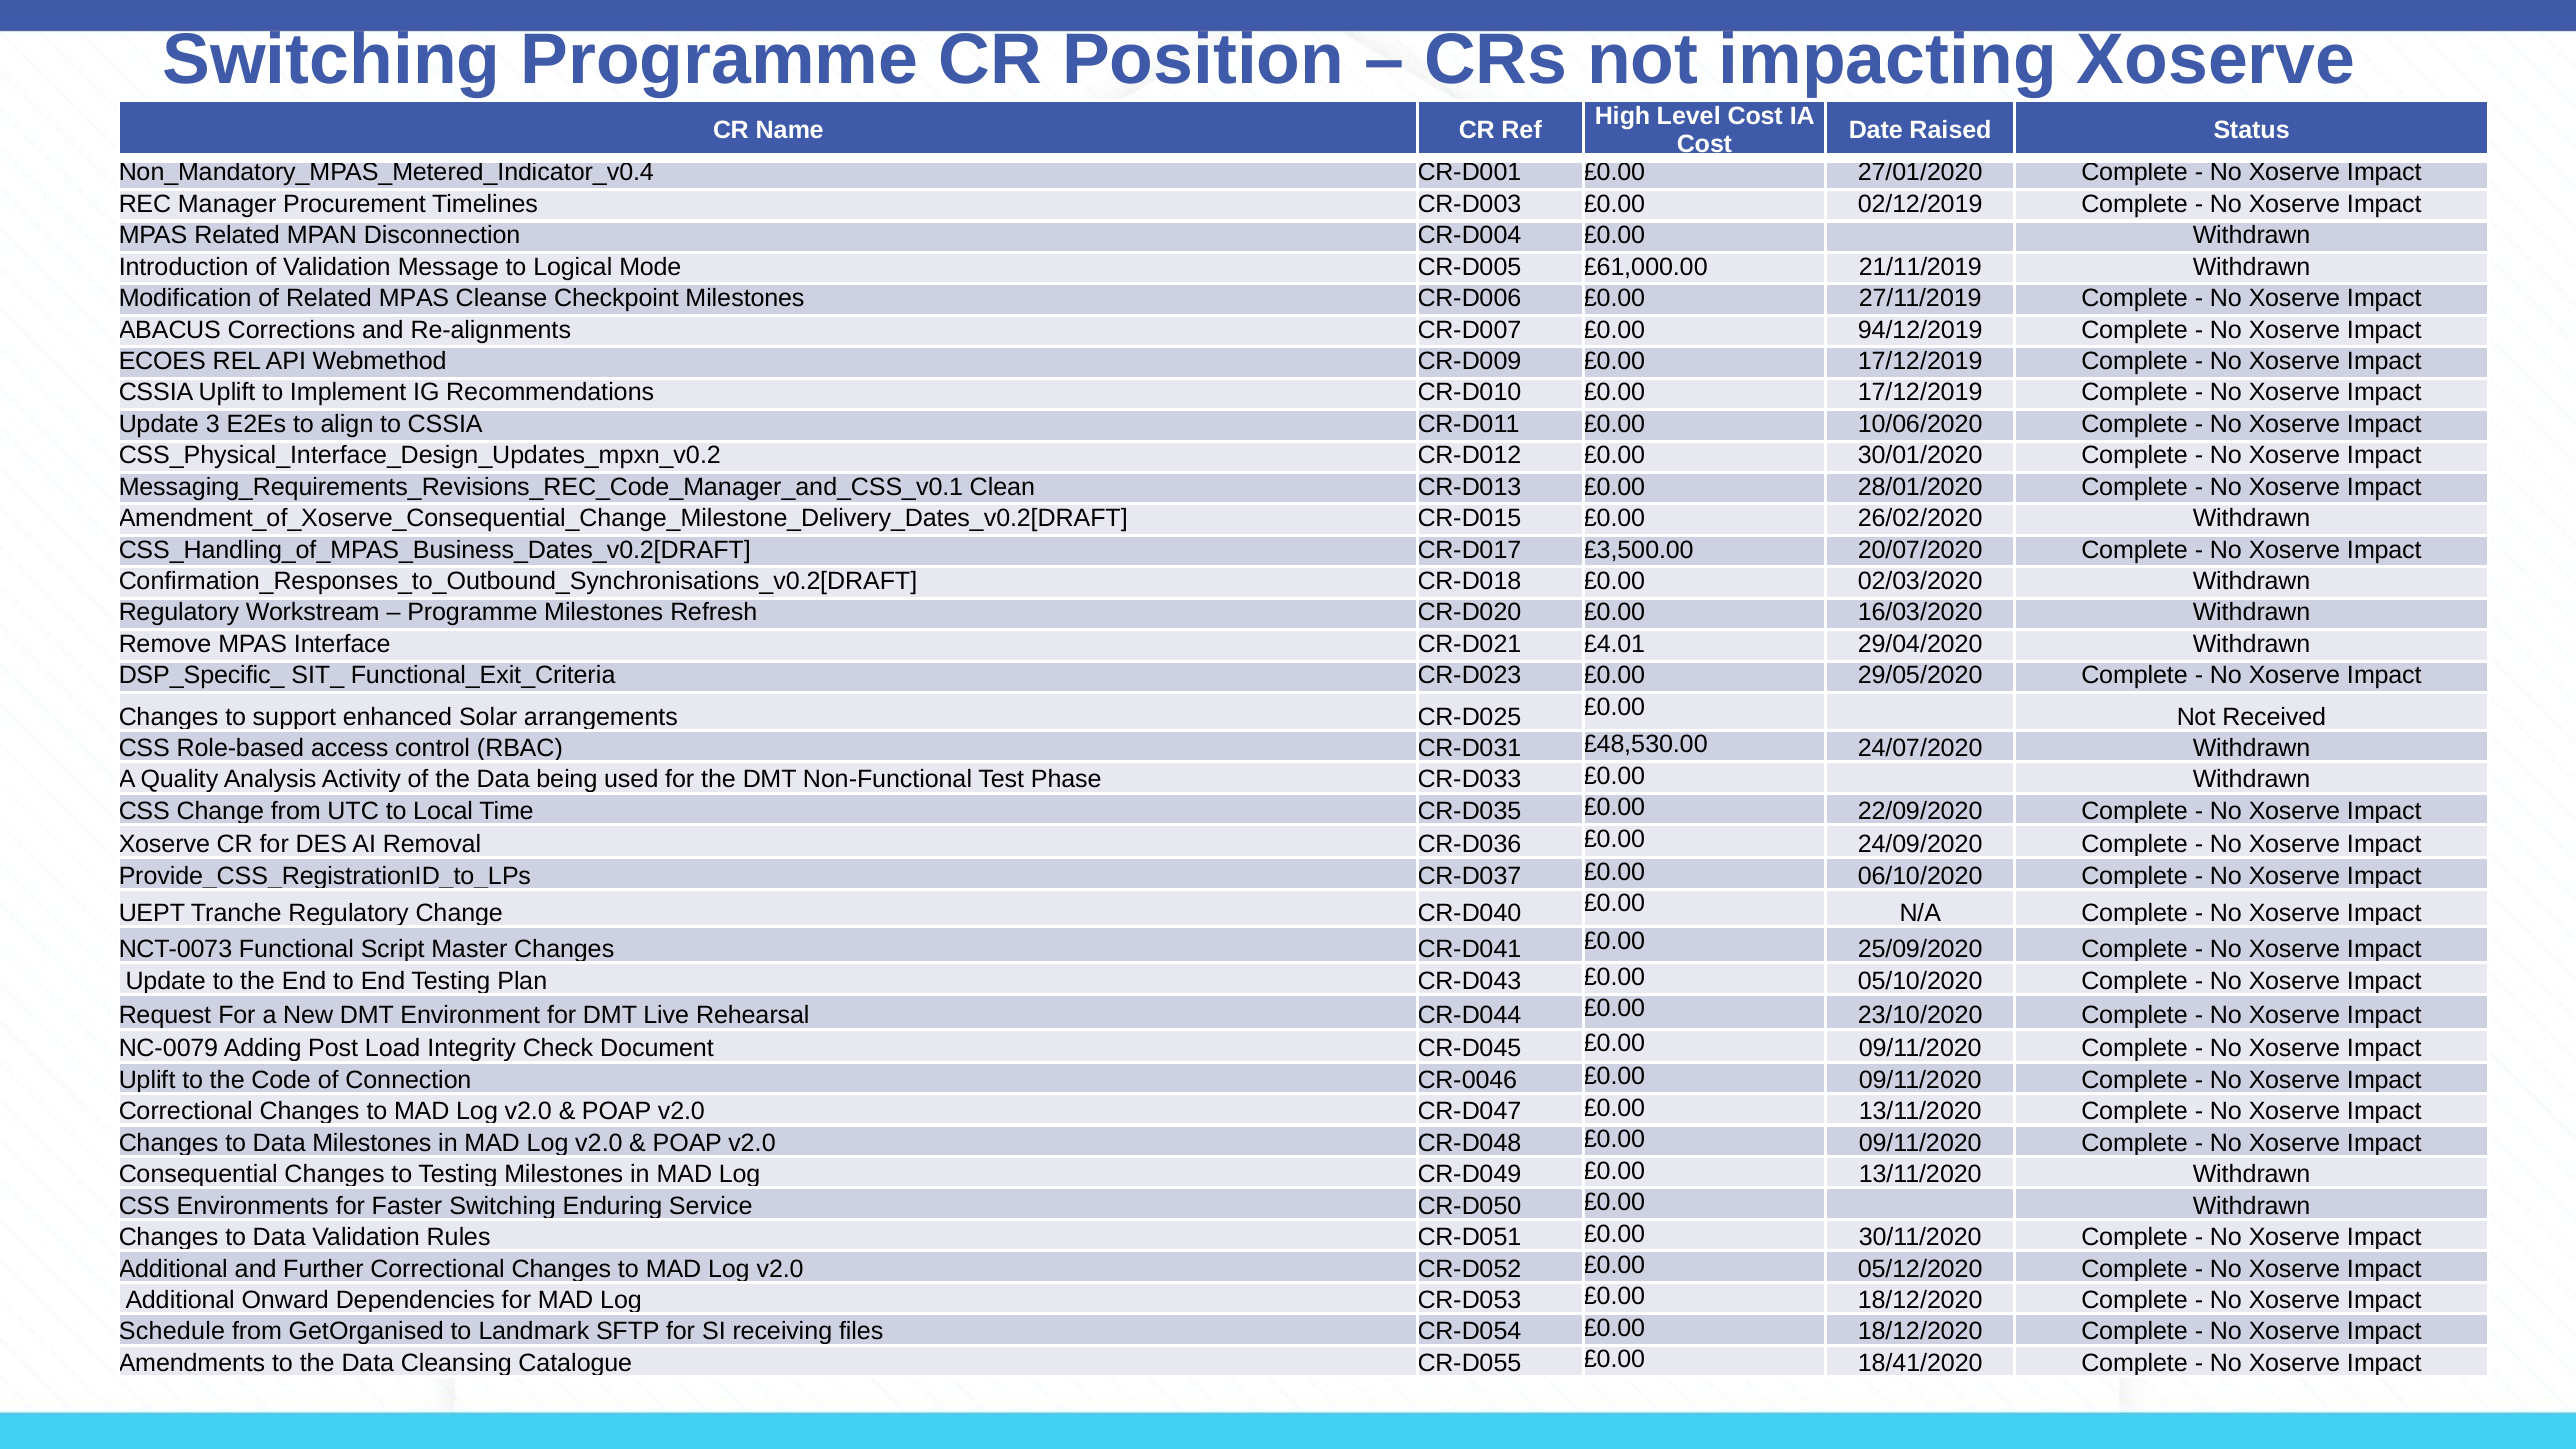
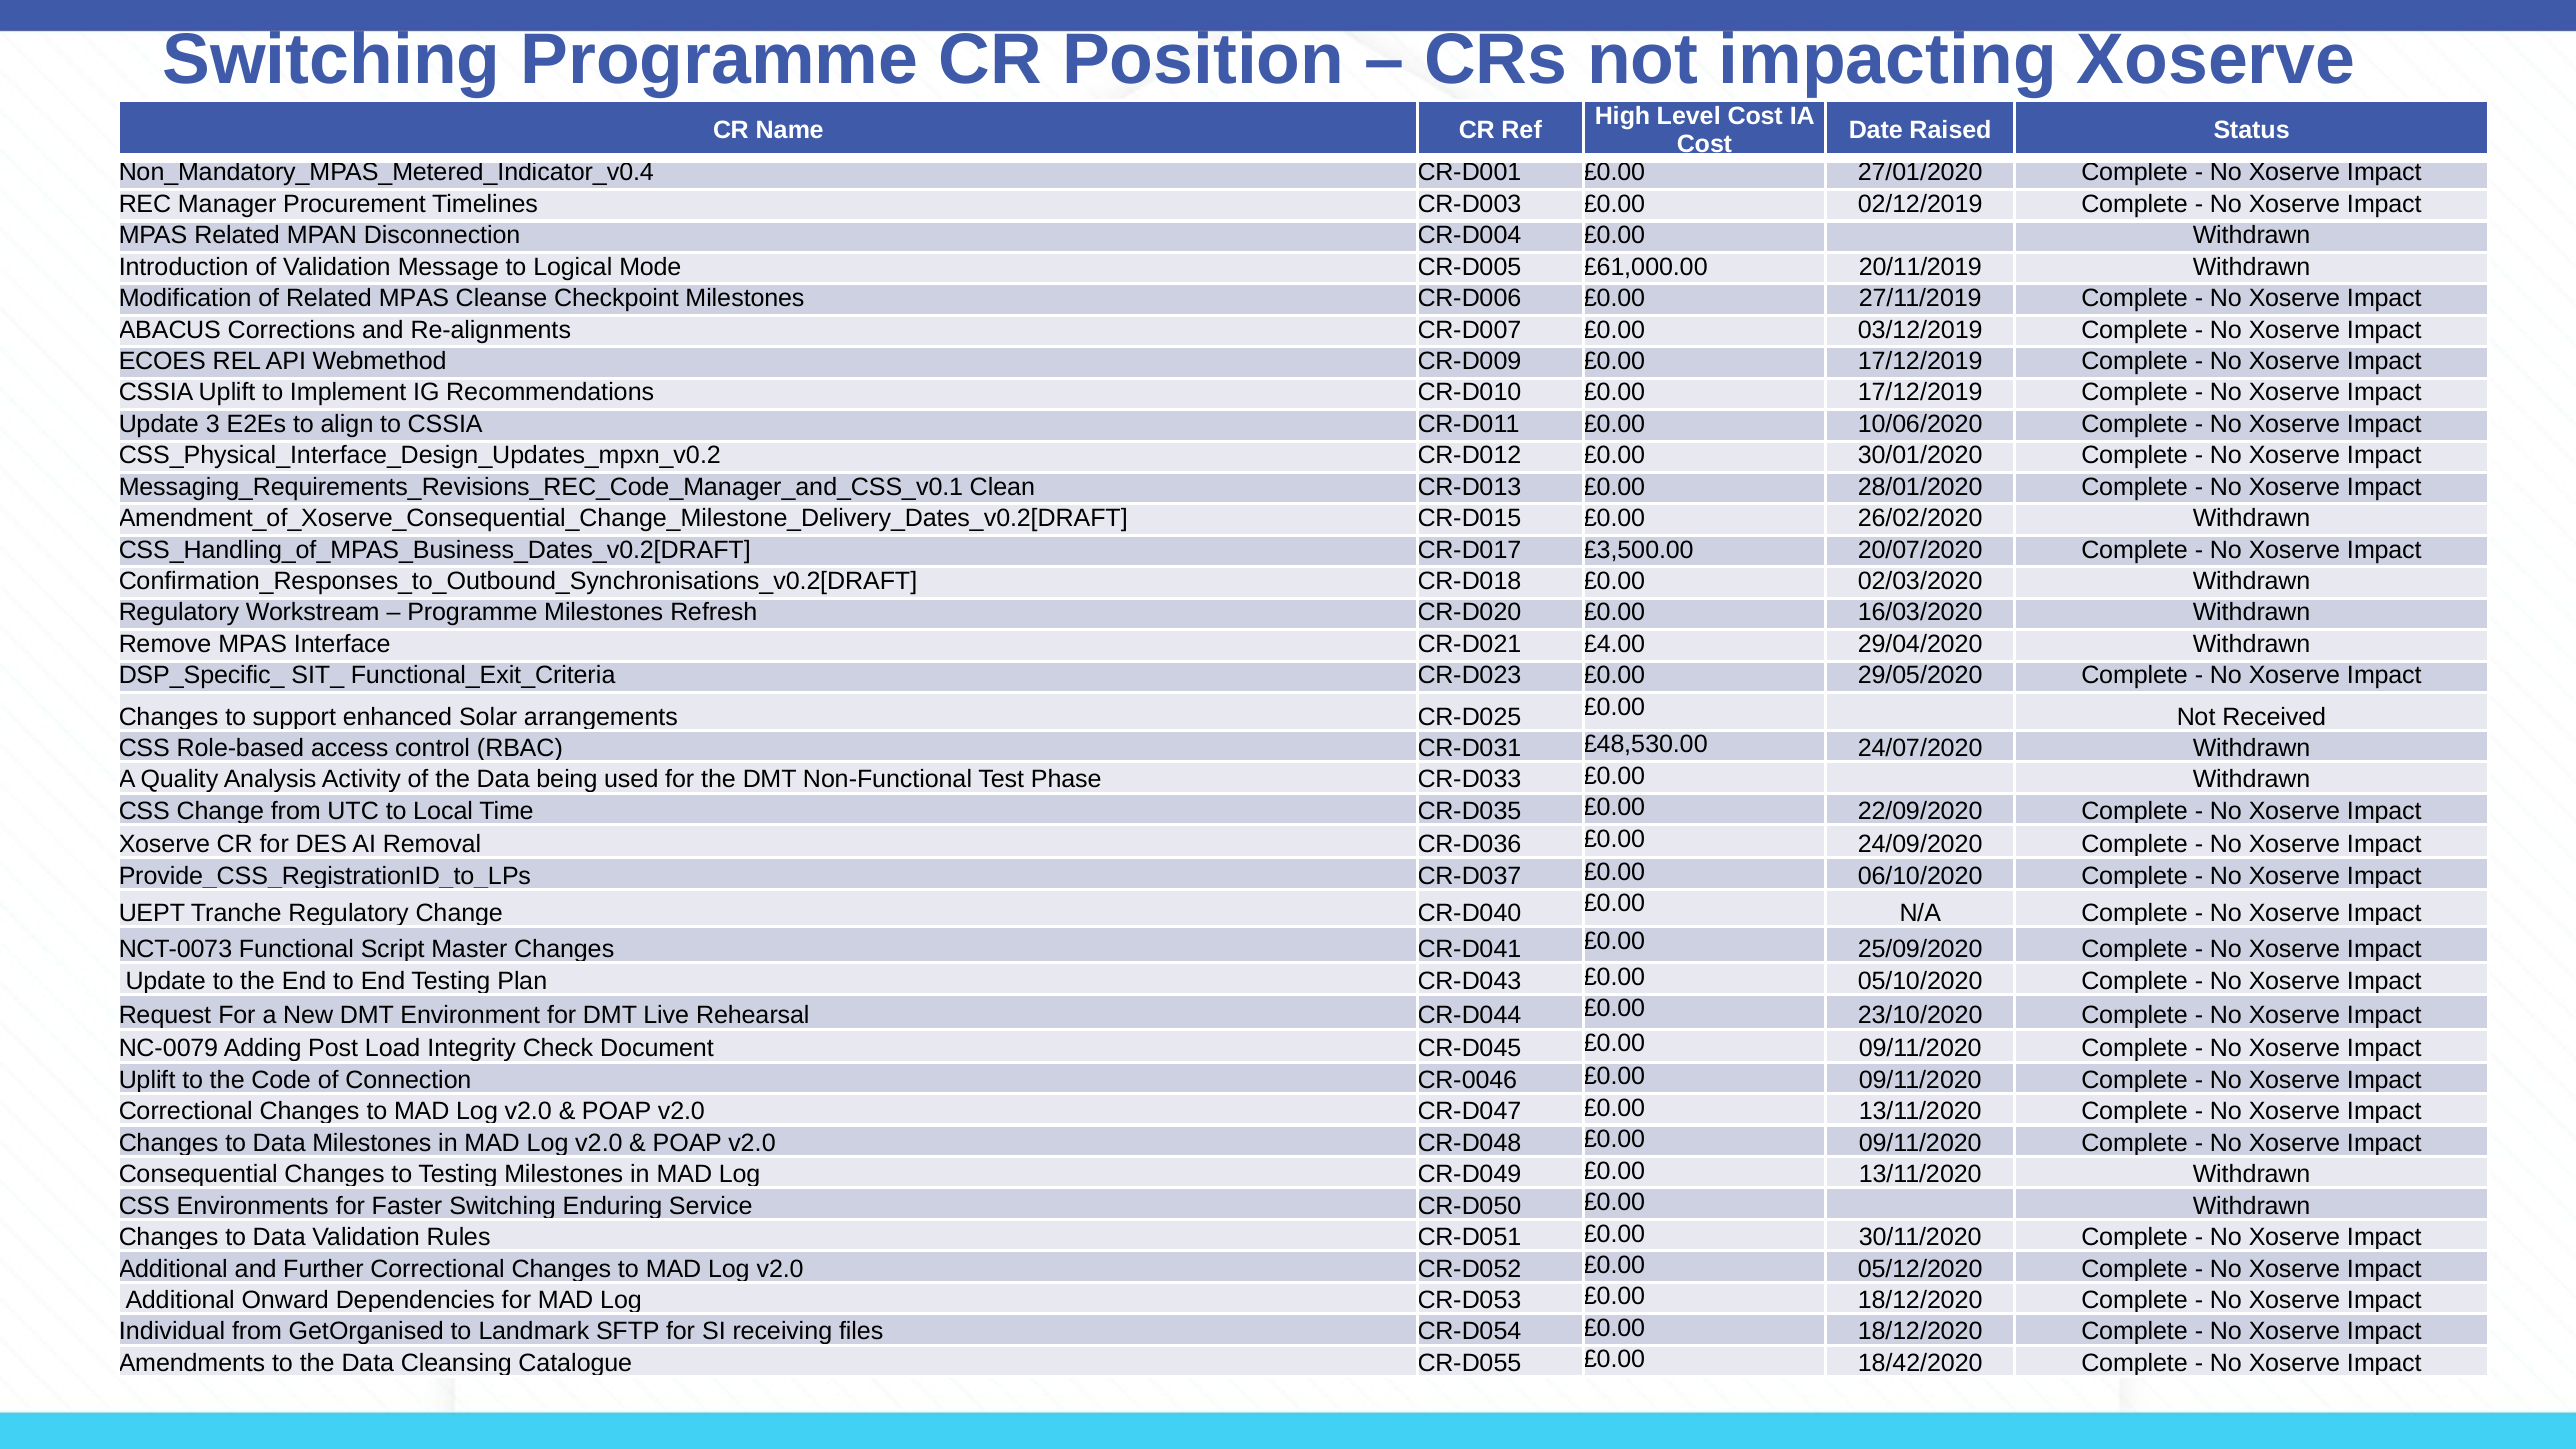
21/11/2019: 21/11/2019 -> 20/11/2019 (1920, 267)
94/12/2019: 94/12/2019 -> 03/12/2019 (1920, 330)
£4.01: £4.01 -> £4.00 (1614, 644)
Schedule: Schedule -> Individual (172, 1332)
18/41/2020: 18/41/2020 -> 18/42/2020 (1920, 1363)
